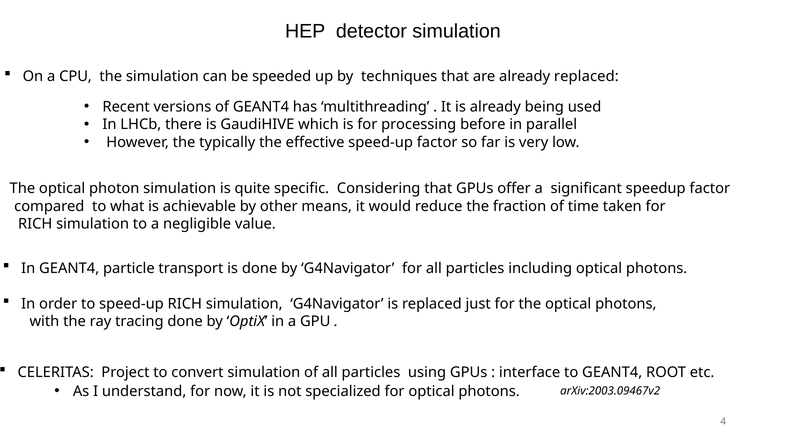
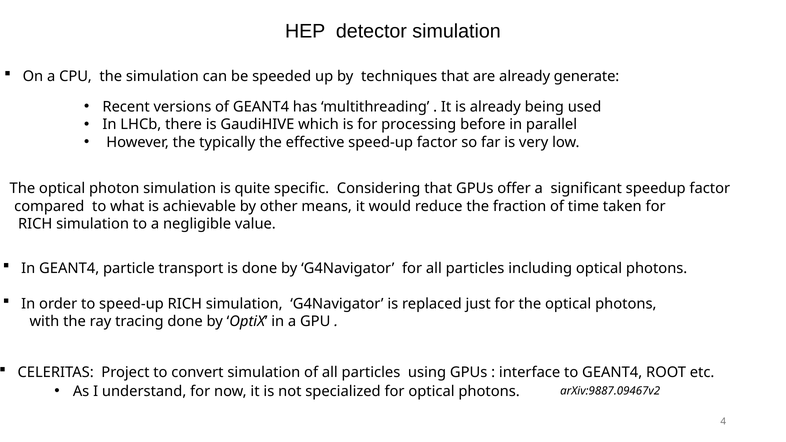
already replaced: replaced -> generate (587, 76)
arXiv:2003.09467v2: arXiv:2003.09467v2 -> arXiv:9887.09467v2 (610, 391)
